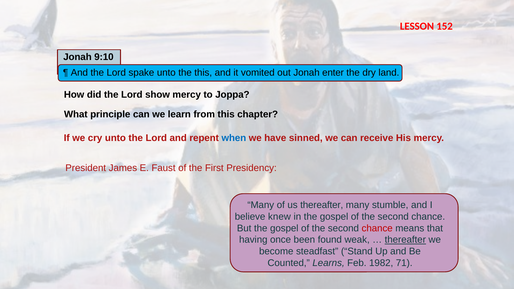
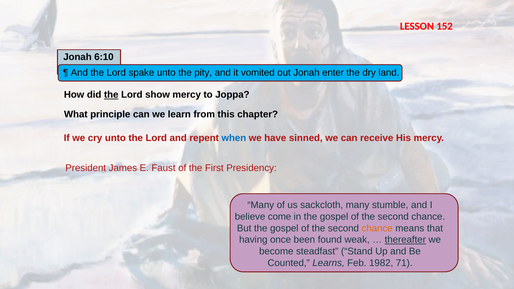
9:10: 9:10 -> 6:10 (104, 57)
the this: this -> pity (203, 73)
the underline: none -> present (111, 95)
us thereafter: thereafter -> sackcloth (322, 205)
knew: knew -> come (280, 217)
chance colour: red -> orange (377, 228)
